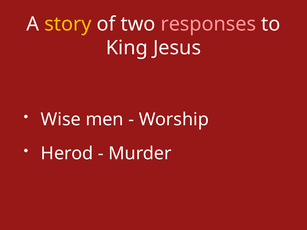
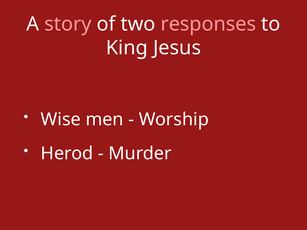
story colour: yellow -> pink (68, 24)
